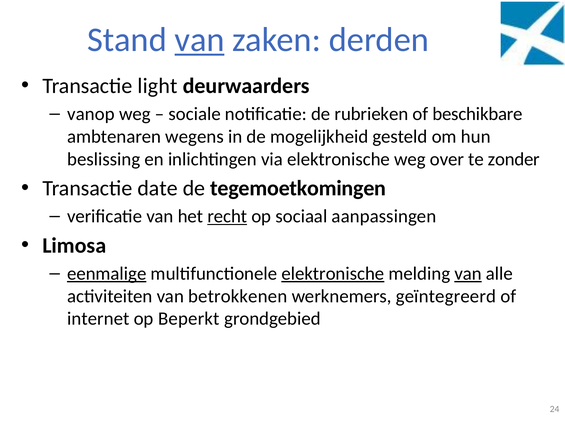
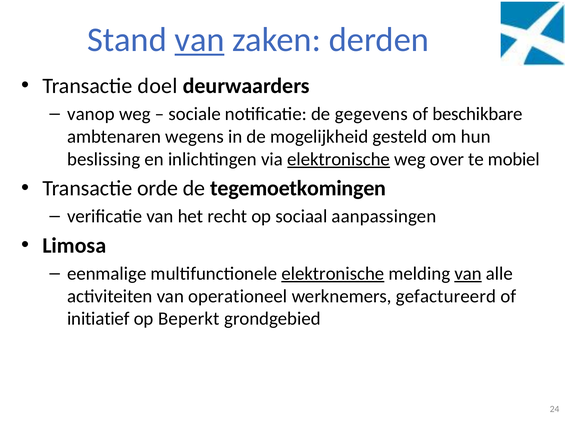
light: light -> doel (158, 86)
rubrieken: rubrieken -> gegevens (371, 114)
elektronische underline: none -> present (339, 159)
zonder: zonder -> mobiel (514, 159)
date: date -> orde (158, 188)
recht underline: present -> none (227, 216)
eenmalige underline: present -> none (107, 273)
betrokkenen: betrokkenen -> operationeel (238, 296)
geïntegreerd: geïntegreerd -> gefactureerd (446, 296)
internet: internet -> initiatief (98, 319)
